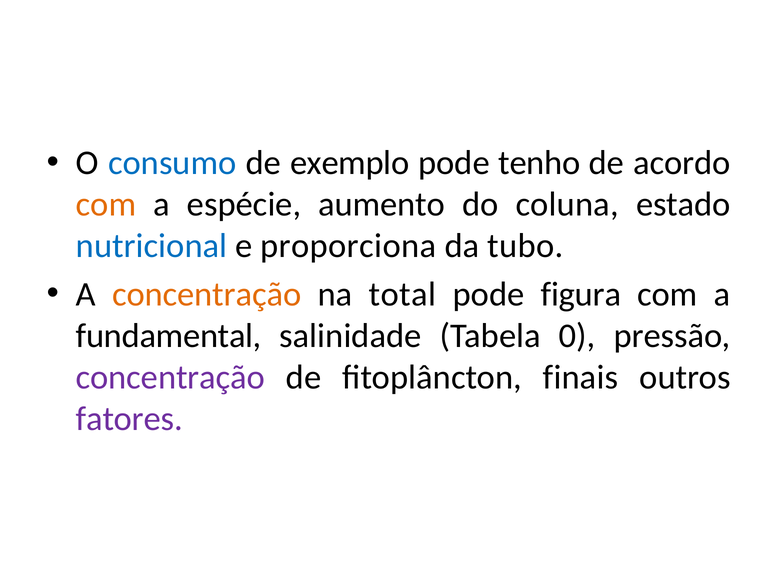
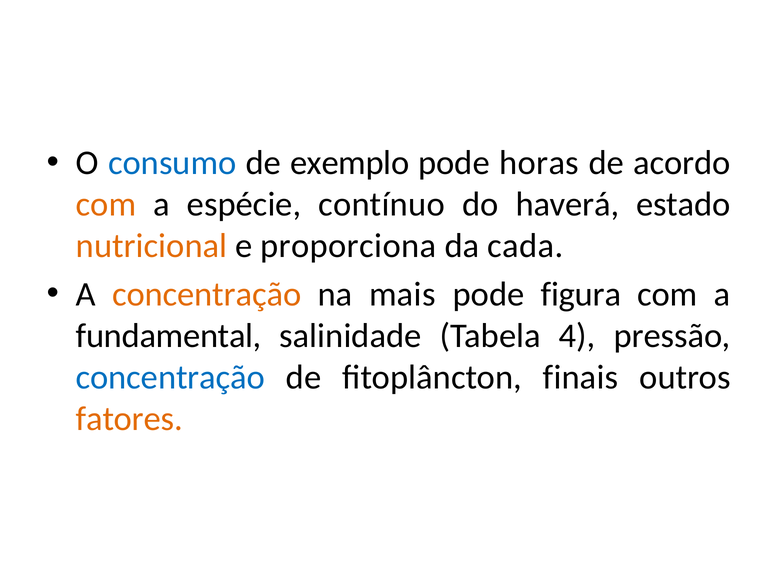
tenho: tenho -> horas (539, 163)
aumento: aumento -> contínuo (382, 205)
coluna: coluna -> haverá (567, 205)
nutricional colour: blue -> orange (152, 246)
tubo: tubo -> cada (525, 246)
total: total -> mais (402, 295)
0: 0 -> 4 (577, 336)
concentração colour: purple -> blue (170, 378)
fatores colour: purple -> orange (129, 419)
